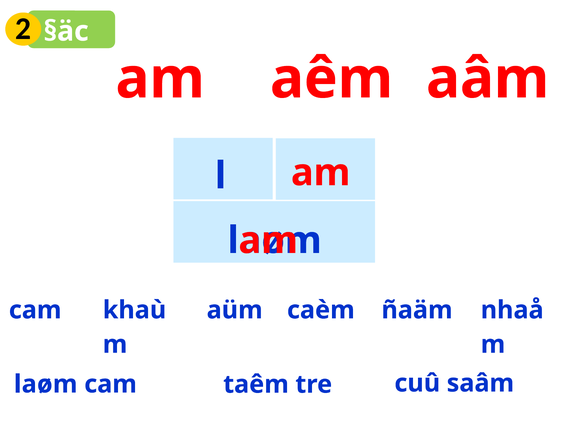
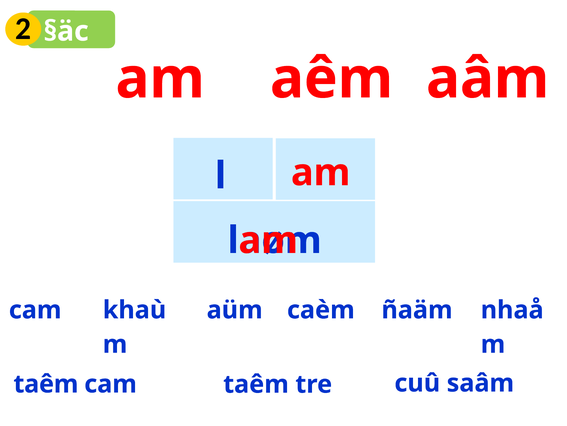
laøm: laøm -> taêm (46, 383)
